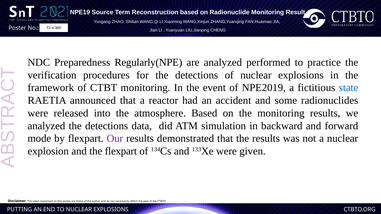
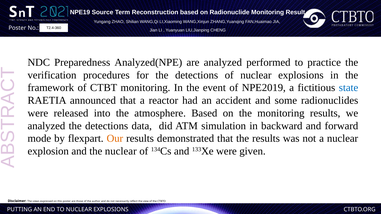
Regularly(NPE: Regularly(NPE -> Analyzed(NPE (148, 62)
Our colour: purple -> orange (115, 139)
the flexpart: flexpart -> nuclear (121, 151)
